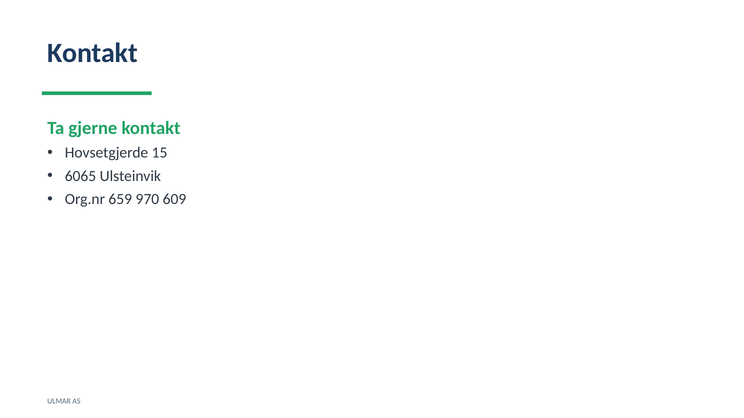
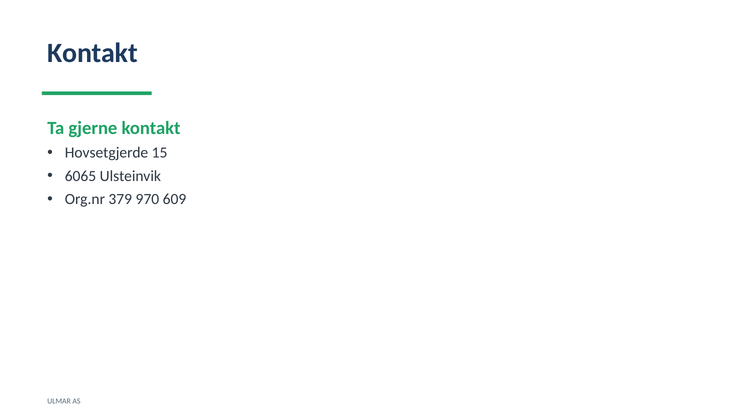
659: 659 -> 379 (120, 200)
